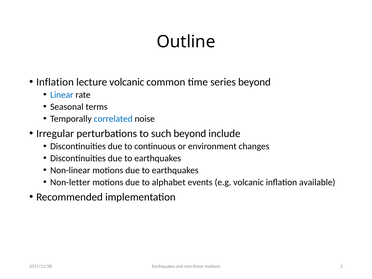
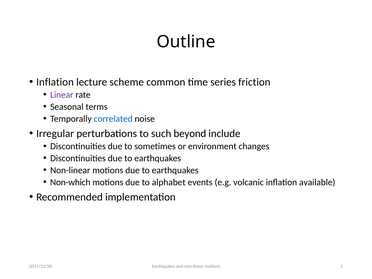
lecture volcanic: volcanic -> scheme (127, 82)
series beyond: beyond -> friction (254, 82)
Linear colour: blue -> purple (62, 95)
continuous: continuous -> sometimes (155, 146)
Non-letter: Non-letter -> Non-which (70, 182)
